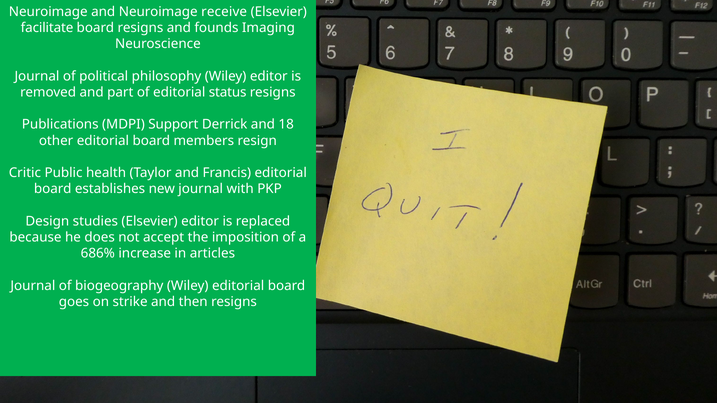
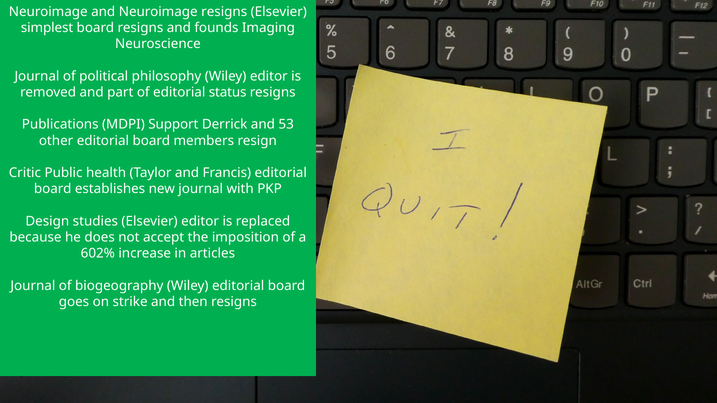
Neuroimage receive: receive -> resigns (224, 12)
facilitate: facilitate -> simplest (47, 28)
18: 18 -> 53 (286, 125)
686%: 686% -> 602% (98, 254)
